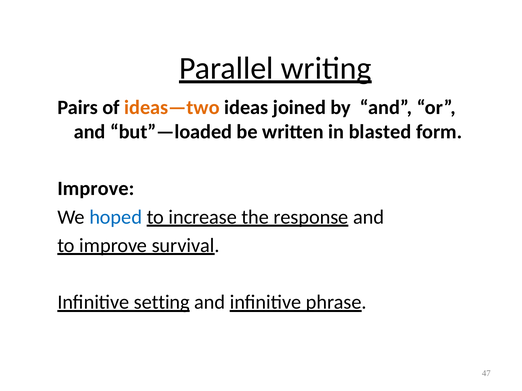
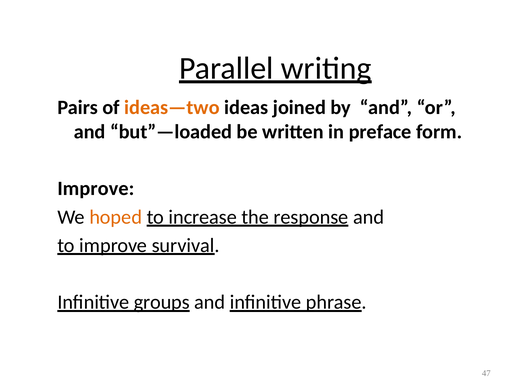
blasted: blasted -> preface (380, 132)
hoped colour: blue -> orange (116, 217)
setting: setting -> groups (162, 303)
